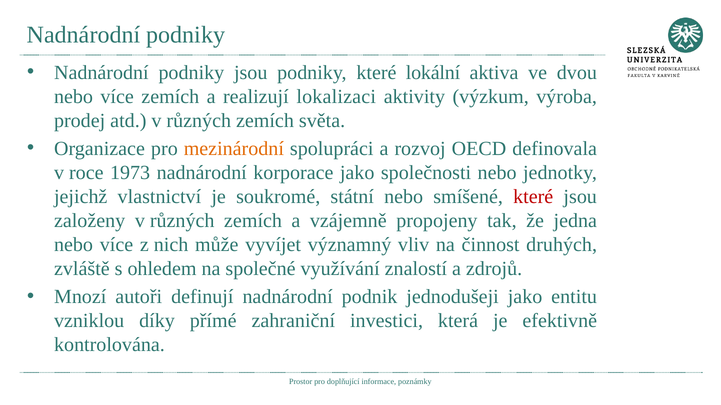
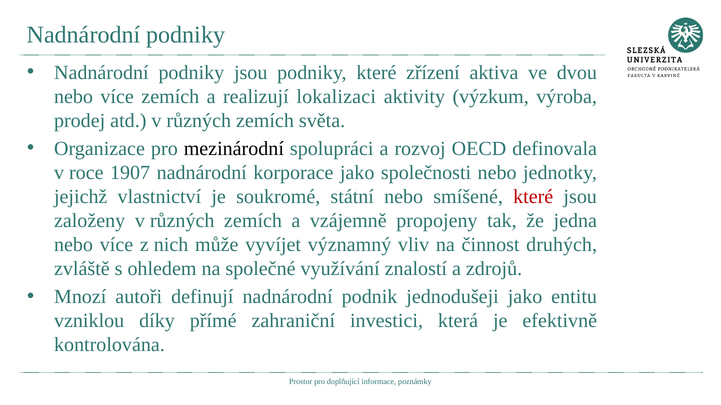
lokální: lokální -> zřízení (433, 73)
mezinárodní colour: orange -> black (234, 149)
1973: 1973 -> 1907 (130, 173)
